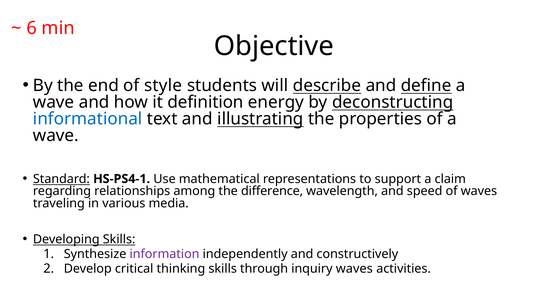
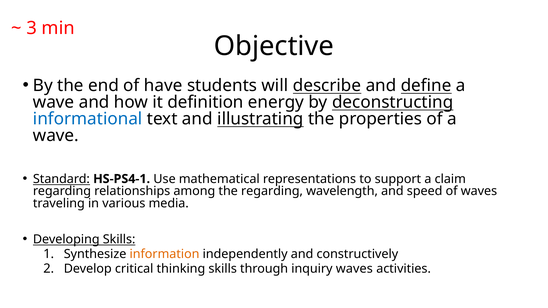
6: 6 -> 3 (32, 28)
style: style -> have (163, 86)
the difference: difference -> regarding (272, 191)
information colour: purple -> orange (164, 254)
